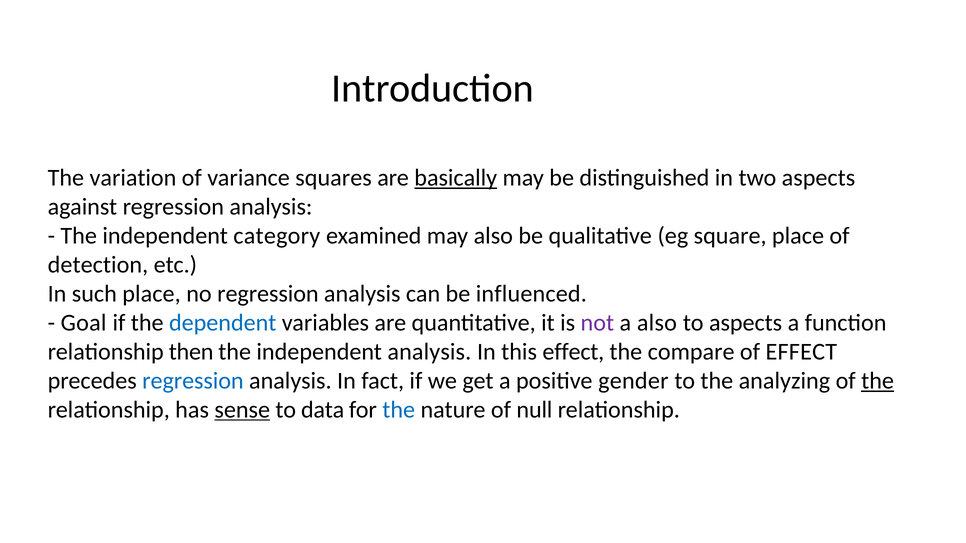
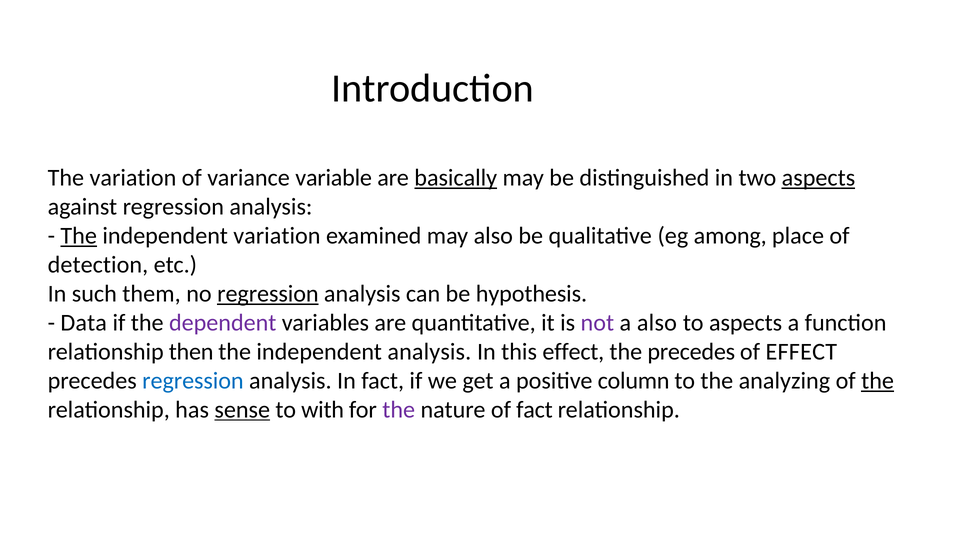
squares: squares -> variable (334, 178)
aspects underline: none -> present (818, 178)
The underline: none -> present (79, 236)
independent category: category -> variation (277, 236)
square: square -> among (730, 236)
such place: place -> them (151, 294)
regression underline: none -> present (268, 294)
influenced: influenced -> hypothesis (531, 294)
Goal: Goal -> Data (84, 323)
dependent colour: blue -> purple (223, 323)
the compare: compare -> precedes (691, 352)
gender: gender -> column (634, 381)
data: data -> with (323, 410)
the colour: blue -> purple (399, 410)
of null: null -> fact (534, 410)
